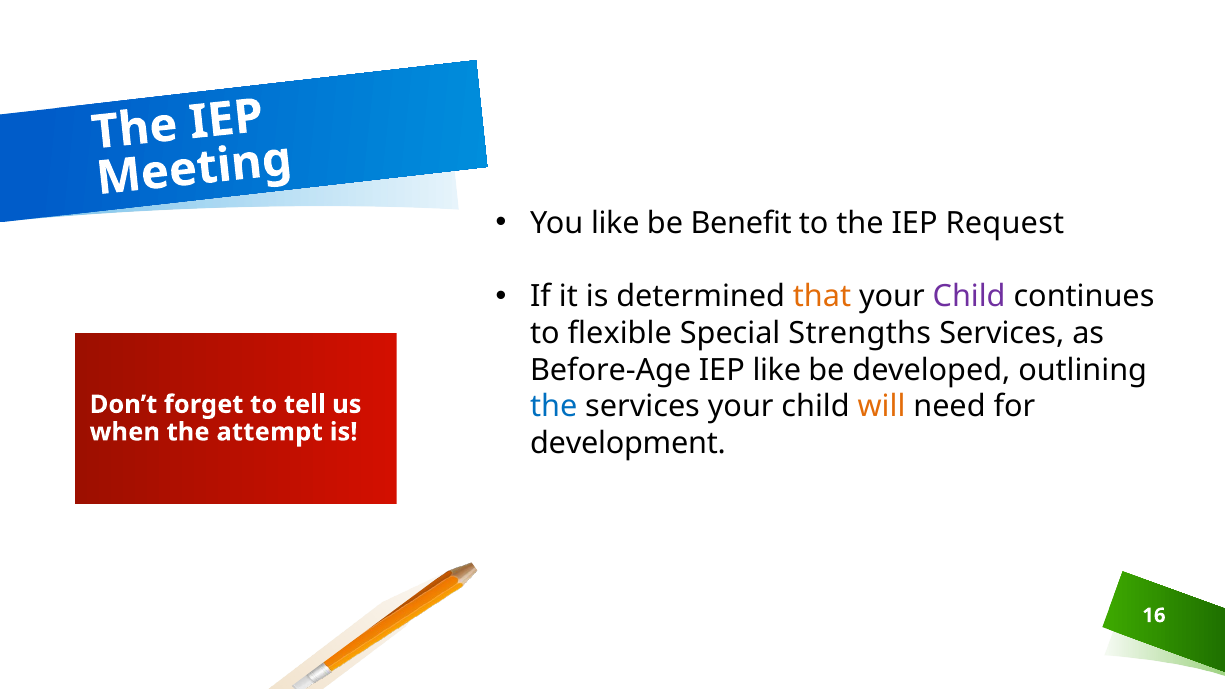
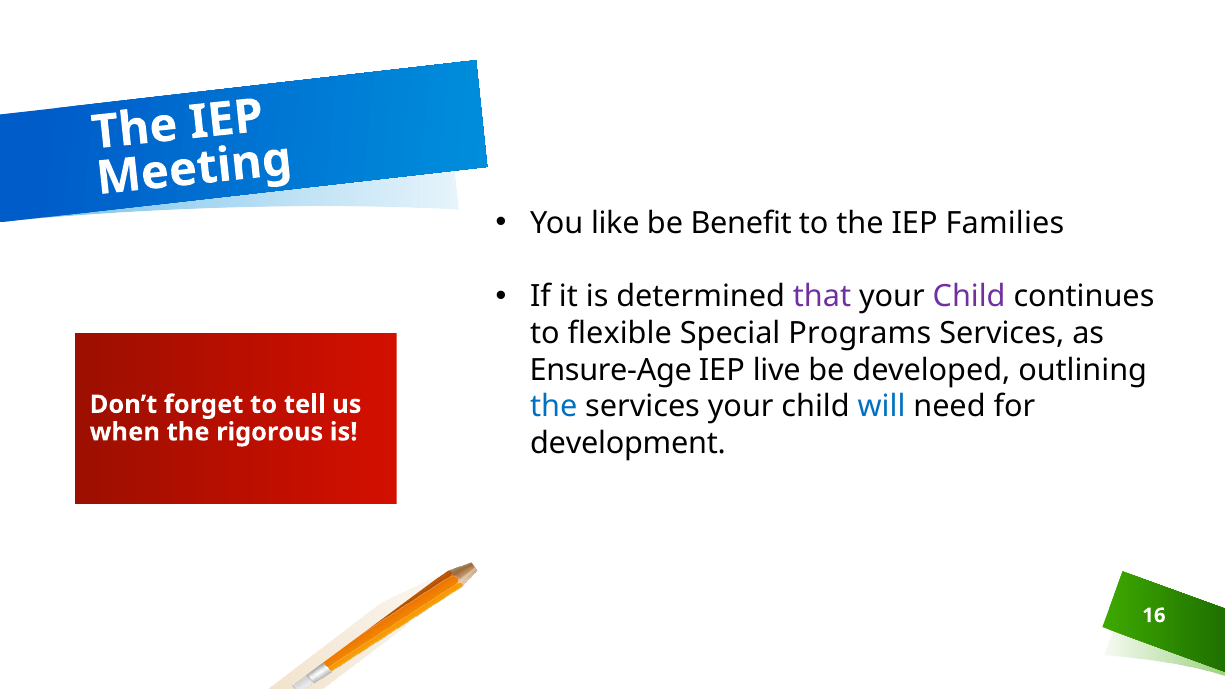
Request: Request -> Families (1005, 223)
that colour: orange -> purple (822, 297)
Strengths: Strengths -> Programs (860, 333)
Before-Age: Before-Age -> Ensure-Age (611, 370)
IEP like: like -> live (777, 370)
will colour: orange -> blue (882, 407)
attempt: attempt -> rigorous (270, 432)
